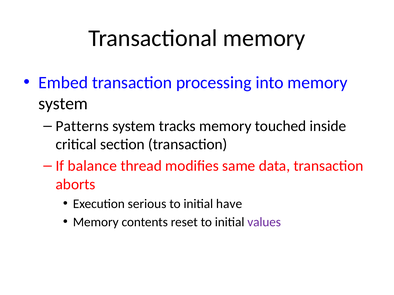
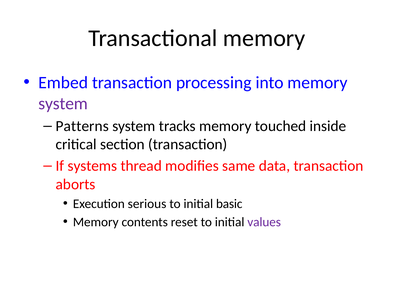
system colour: black -> purple (63, 104)
balance: balance -> systems (92, 166)
have: have -> basic (229, 204)
